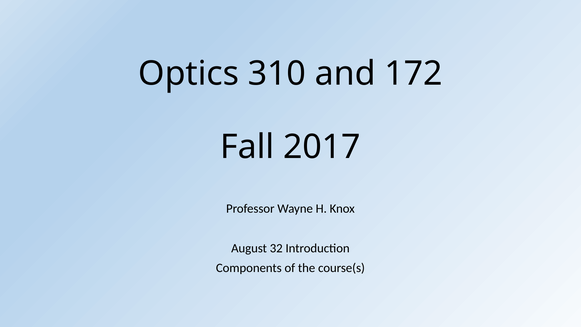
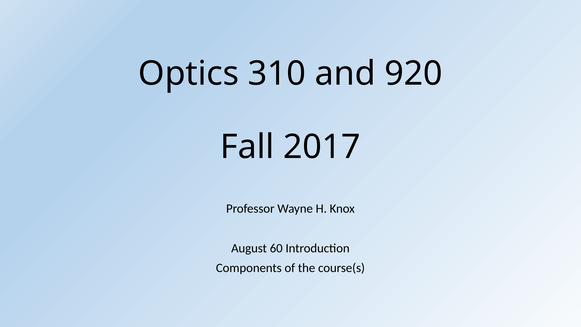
172: 172 -> 920 (414, 74)
32: 32 -> 60 (276, 248)
